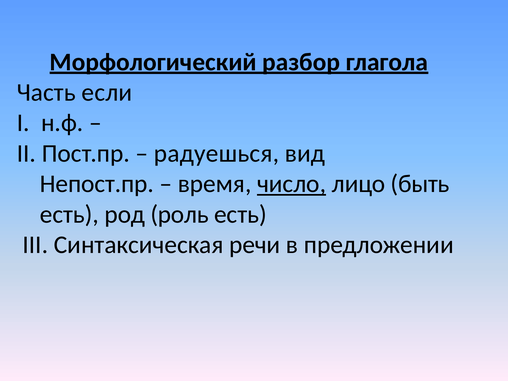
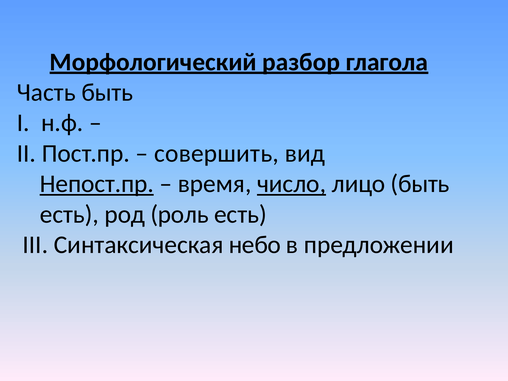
Часть если: если -> быть (107, 92)
радуешься: радуешься -> совершить (216, 153)
Непост.пр underline: none -> present (97, 184)
речи: речи -> небо (255, 245)
